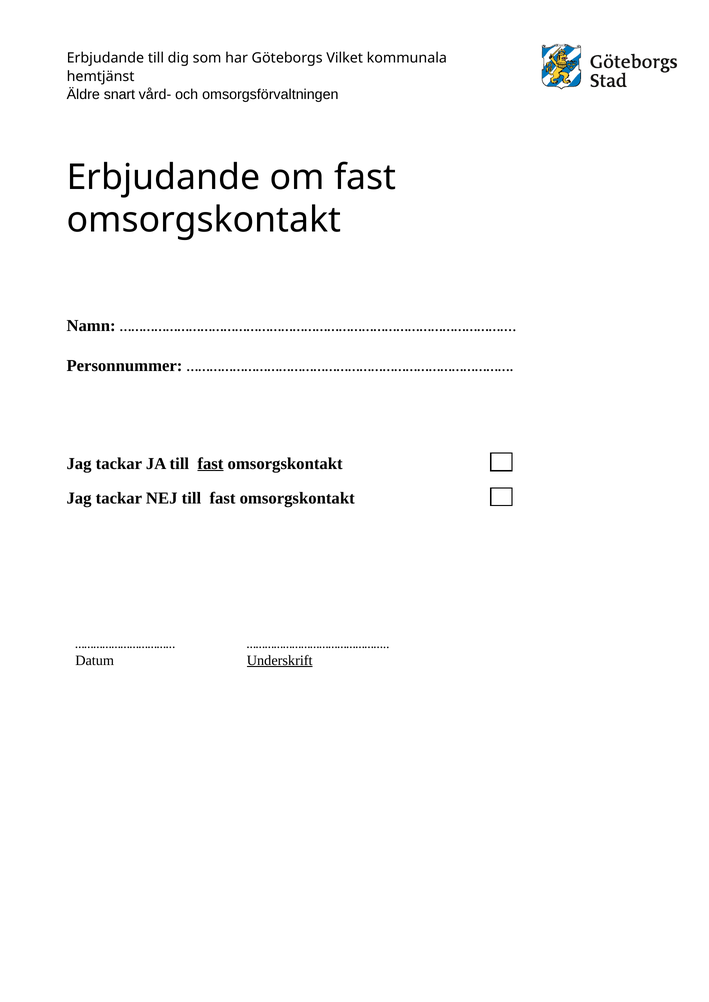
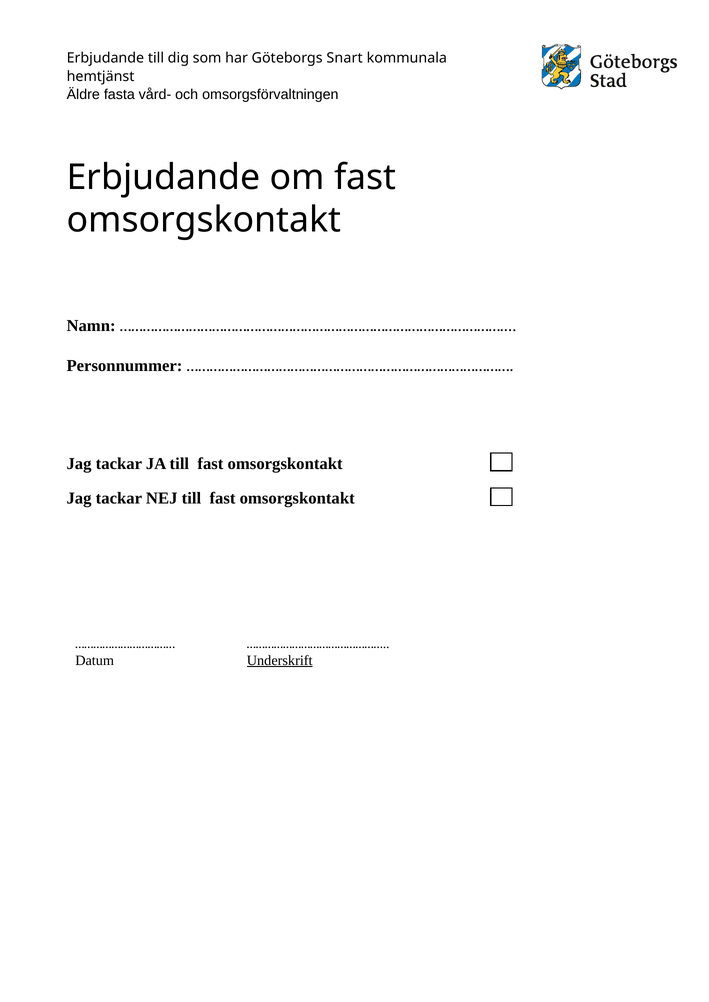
Vilket: Vilket -> Snart (345, 58)
snart: snart -> fasta (119, 95)
fast underline: present -> none (210, 464)
